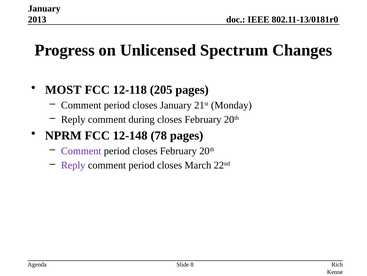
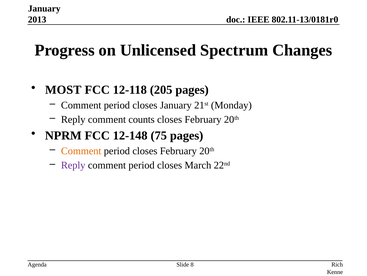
during: during -> counts (142, 119)
78: 78 -> 75 (159, 135)
Comment colour: purple -> orange (81, 151)
